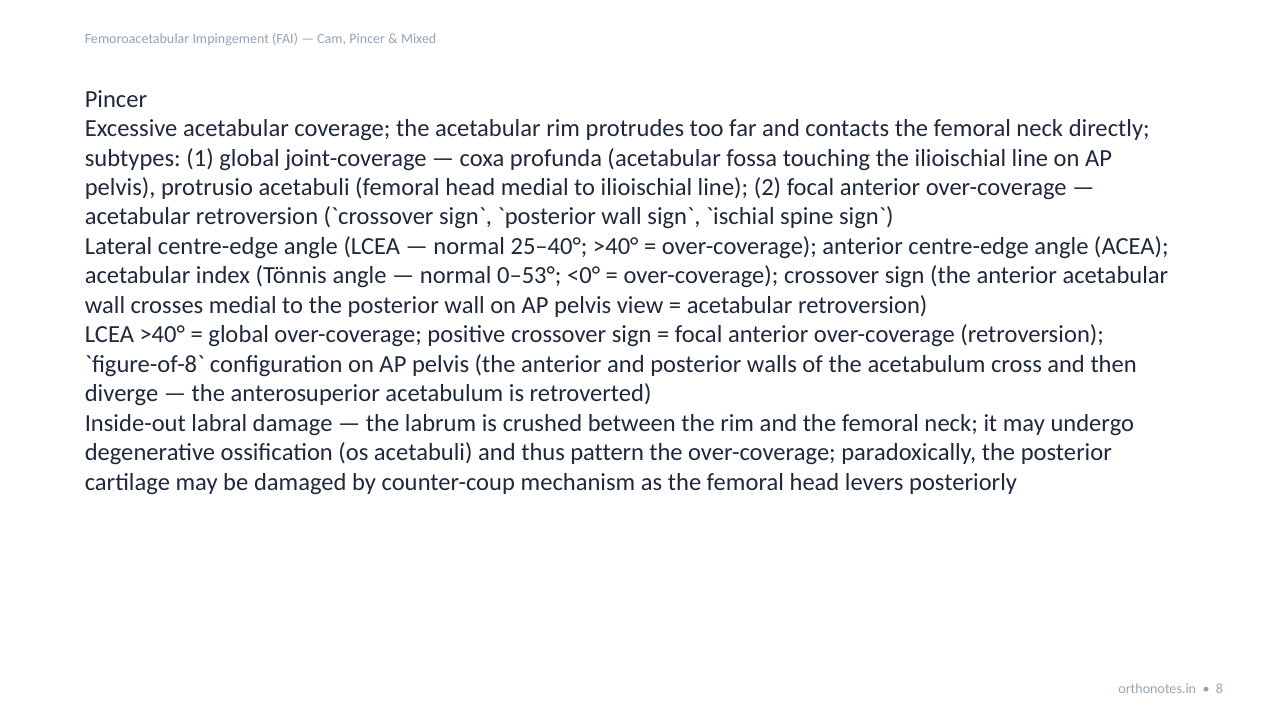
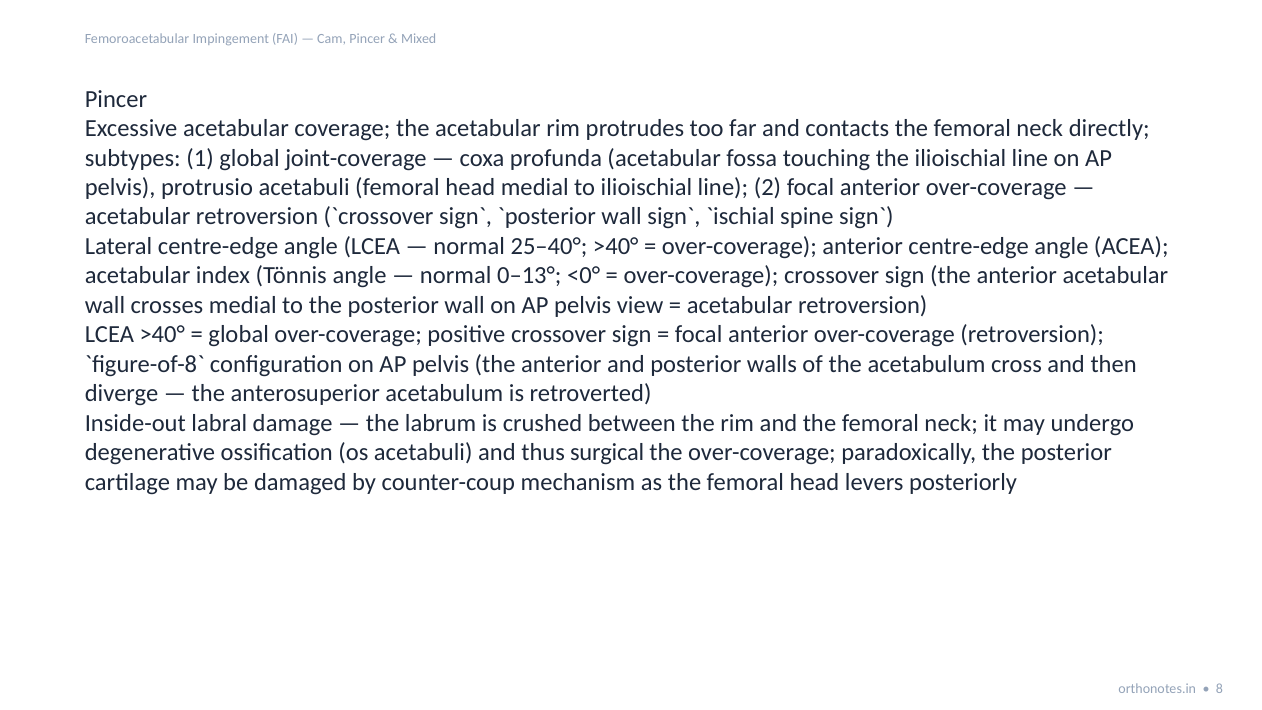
0–53°: 0–53° -> 0–13° (529, 276)
pattern: pattern -> surgical (607, 453)
